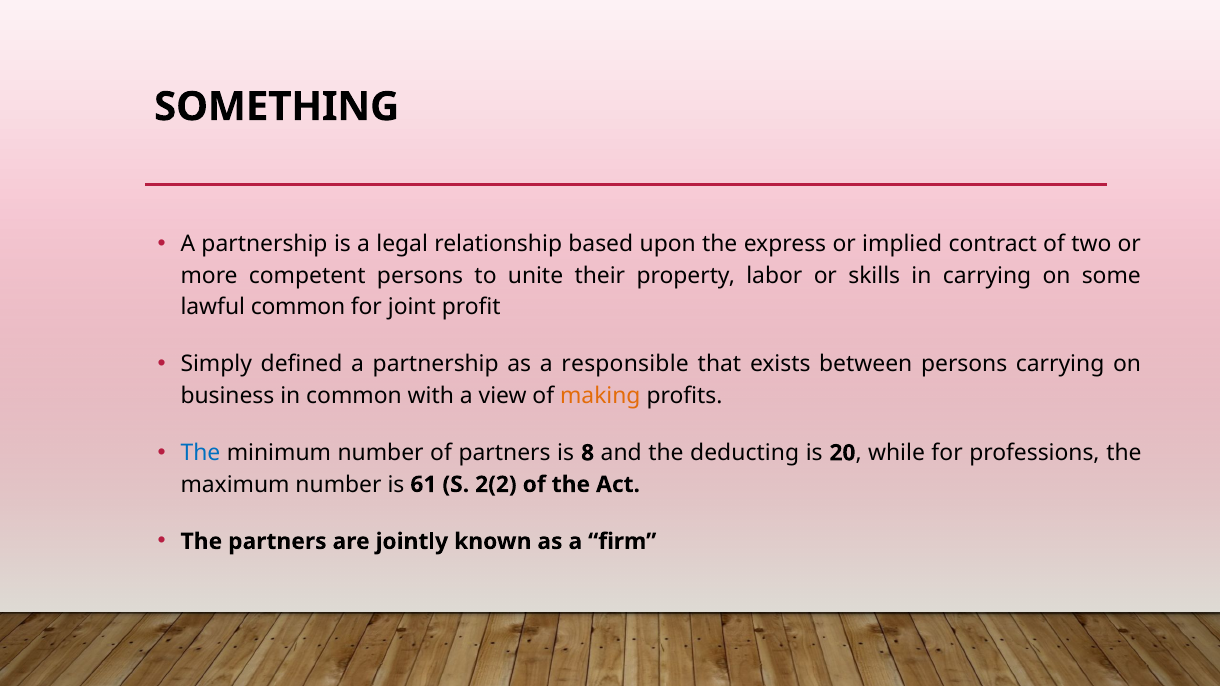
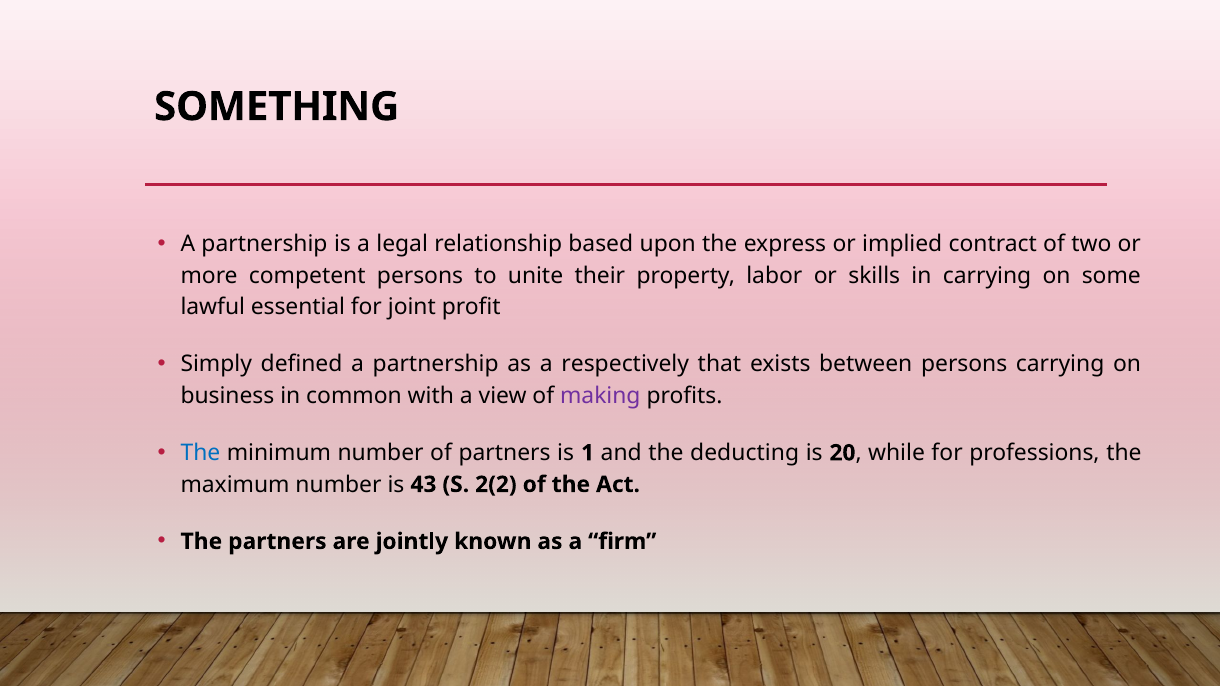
lawful common: common -> essential (298, 308)
responsible: responsible -> respectively (625, 365)
making colour: orange -> purple (600, 396)
8: 8 -> 1 (588, 453)
61: 61 -> 43 (423, 485)
